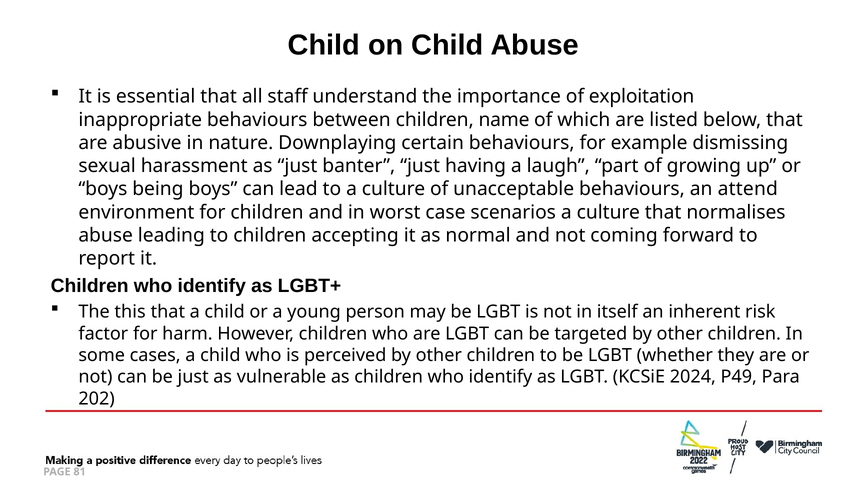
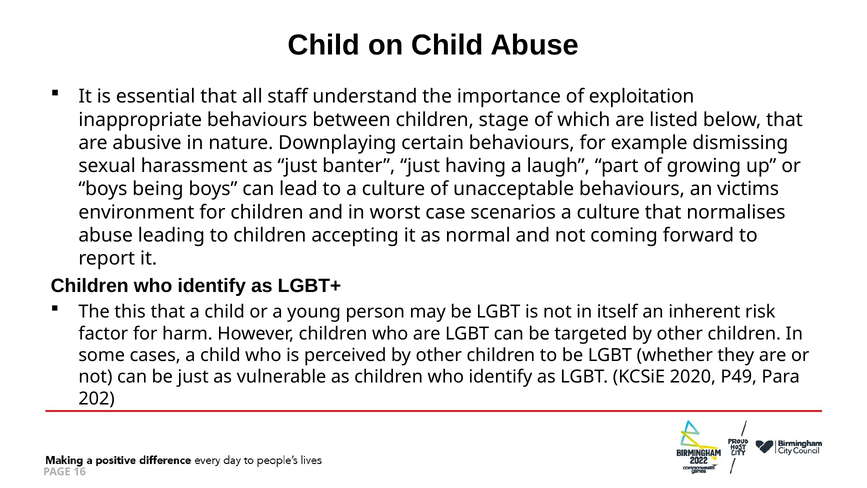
name: name -> stage (504, 120)
attend: attend -> victims (748, 189)
2024: 2024 -> 2020 (693, 377)
81: 81 -> 16 (80, 471)
